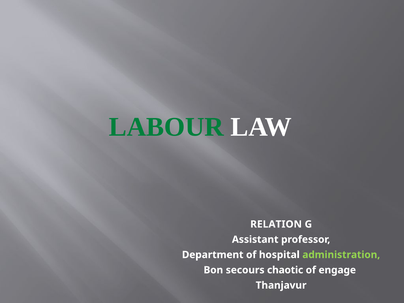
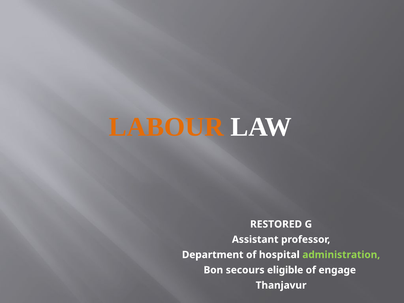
LABOUR colour: green -> orange (166, 127)
RELATION: RELATION -> RESTORED (276, 224)
chaotic: chaotic -> eligible (285, 270)
